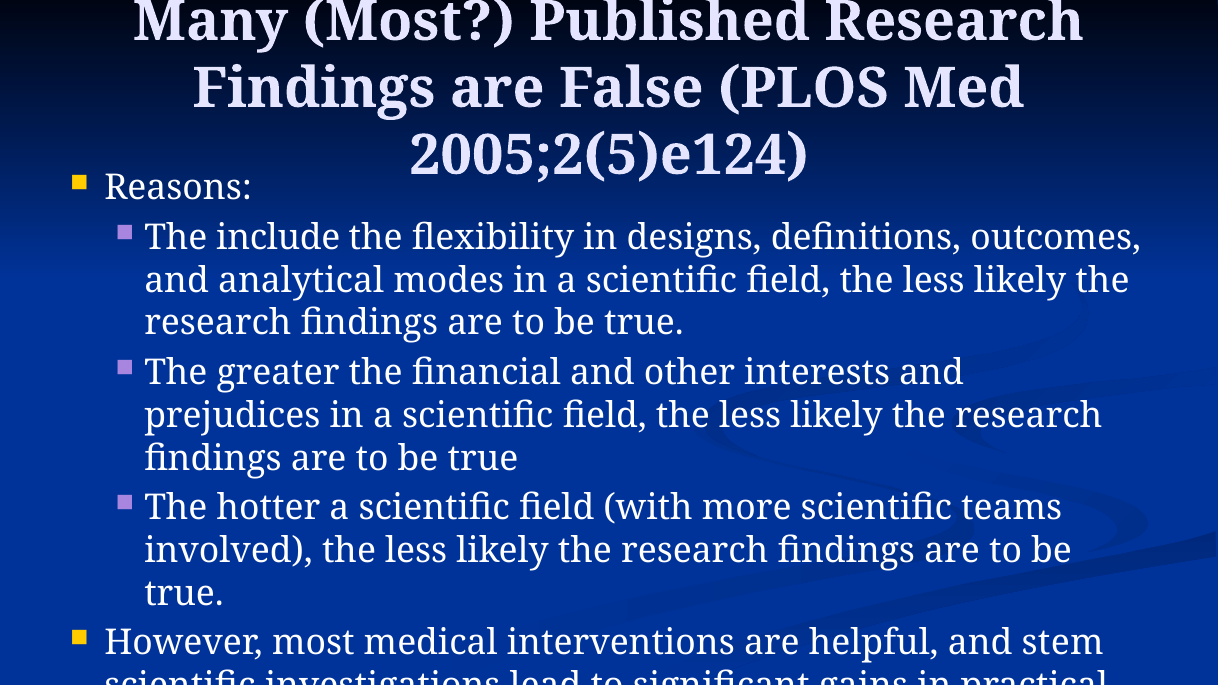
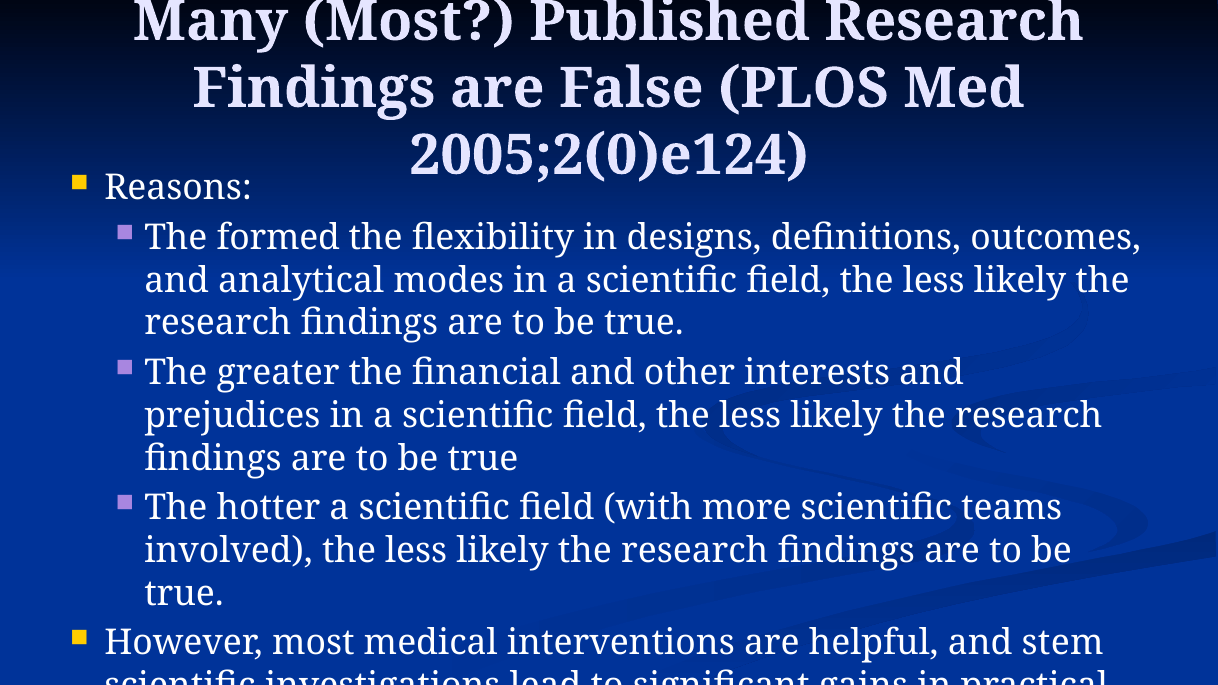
2005;2(5)e124: 2005;2(5)e124 -> 2005;2(0)e124 (609, 155)
include: include -> formed (278, 238)
